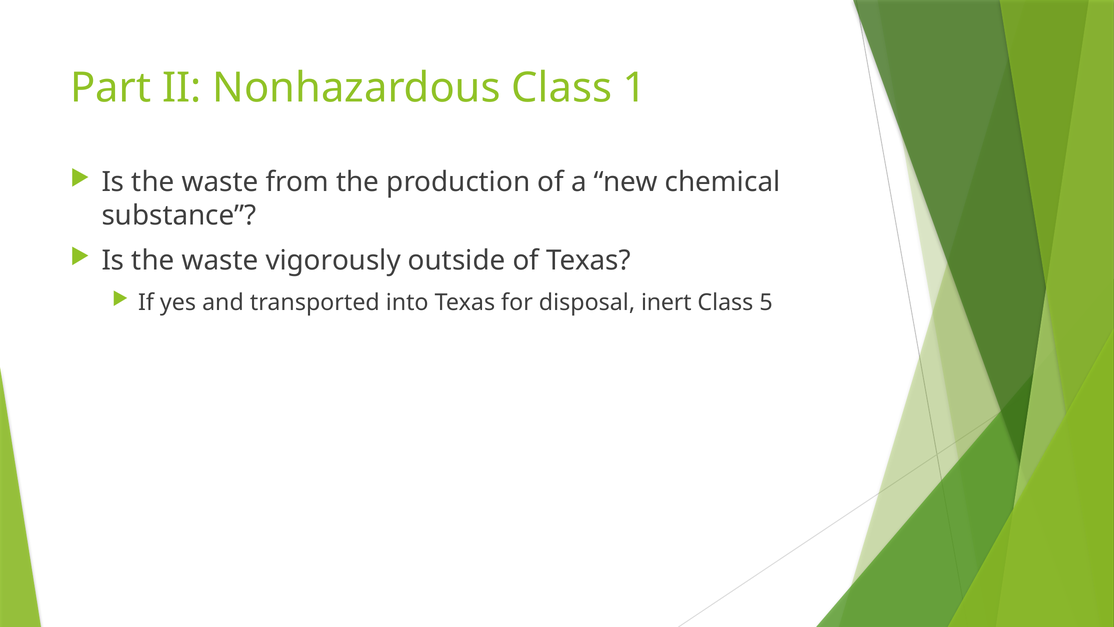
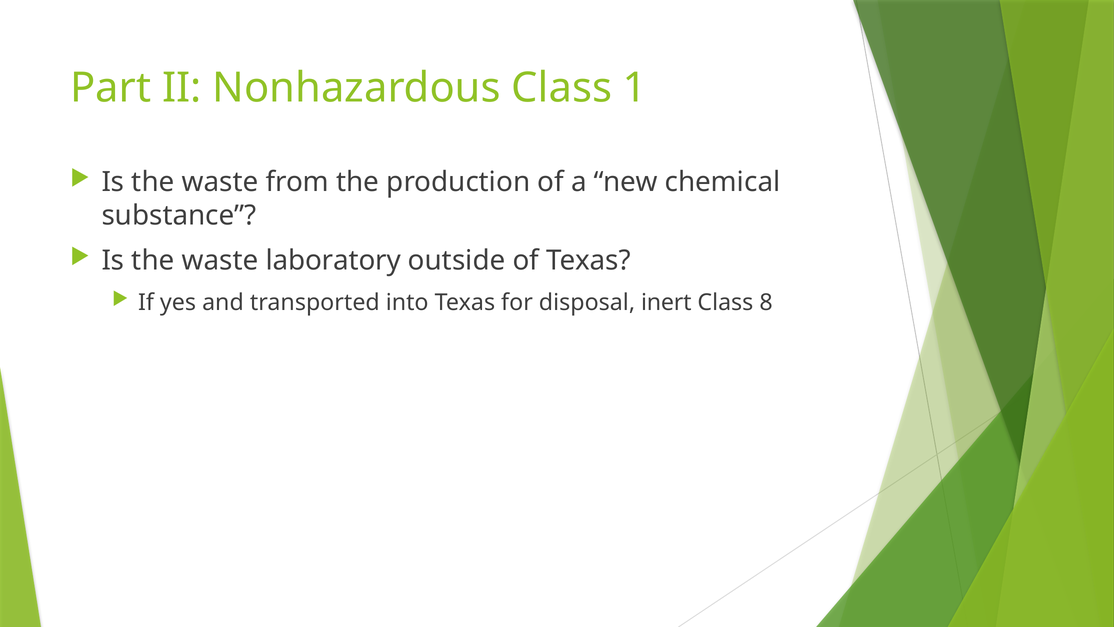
vigorously: vigorously -> laboratory (333, 260)
5: 5 -> 8 (766, 302)
